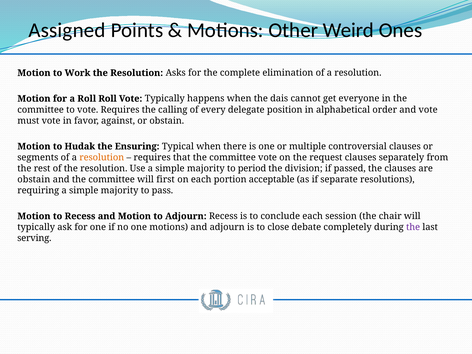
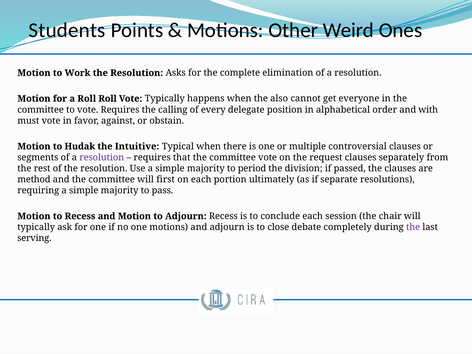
Assigned: Assigned -> Students (67, 30)
dais: dais -> also (279, 99)
and vote: vote -> with (428, 110)
Ensuring: Ensuring -> Intuitive (137, 146)
resolution colour: orange -> purple (102, 157)
obstain: obstain -> method (34, 179)
acceptable: acceptable -> ultimately (272, 179)
